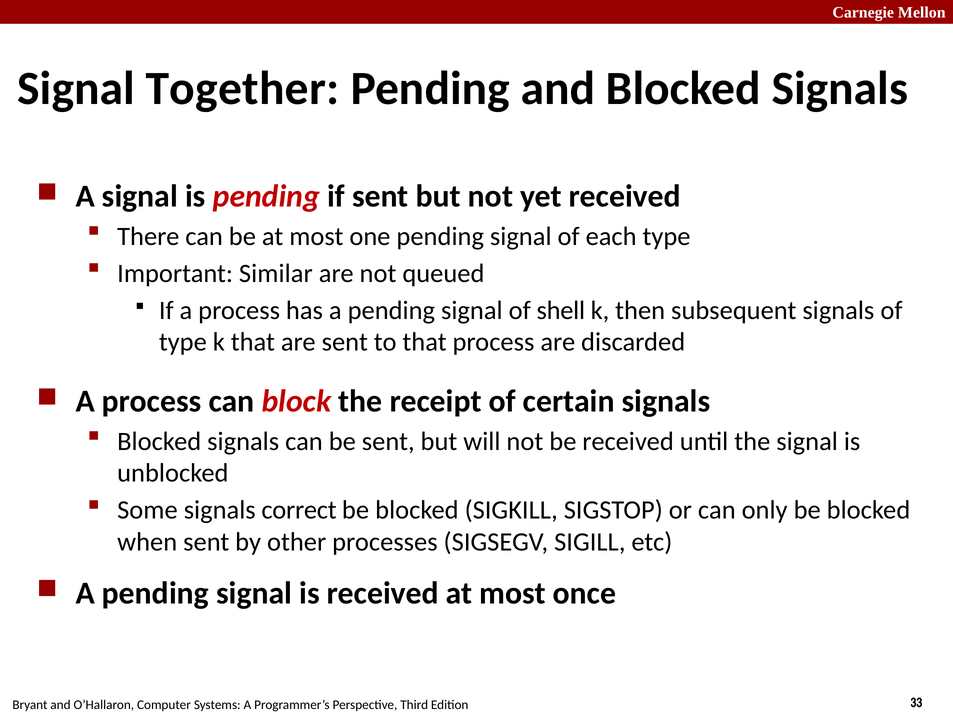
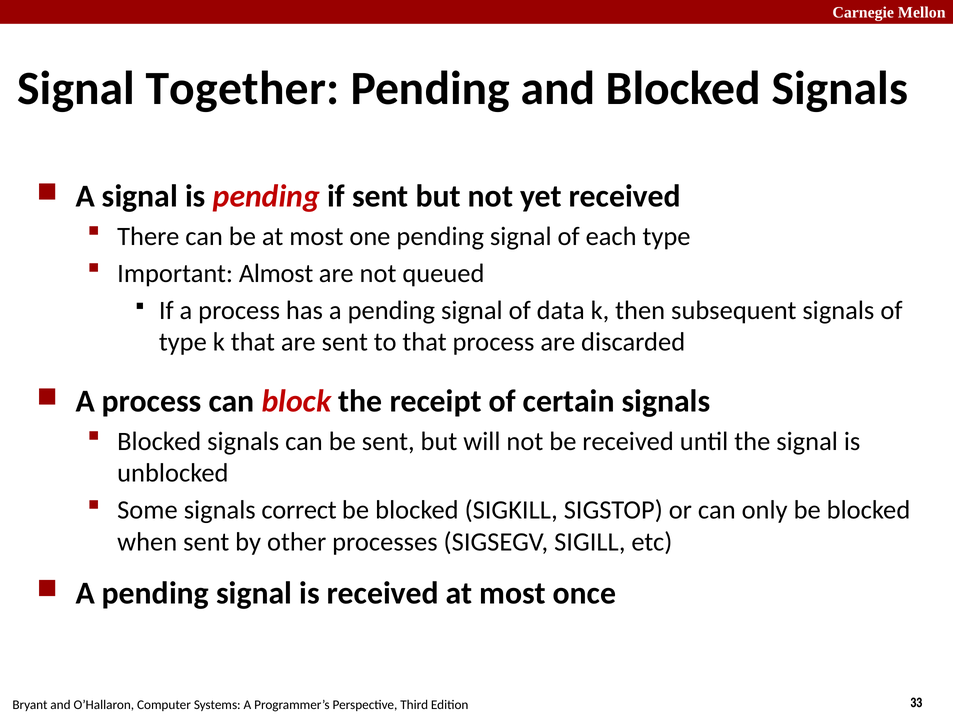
Similar: Similar -> Almost (276, 273)
shell: shell -> data (561, 310)
